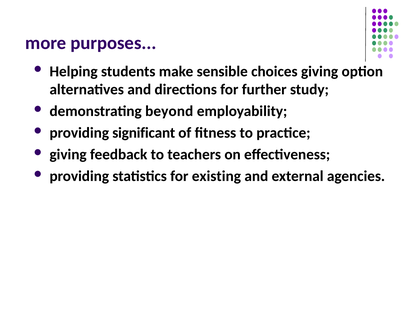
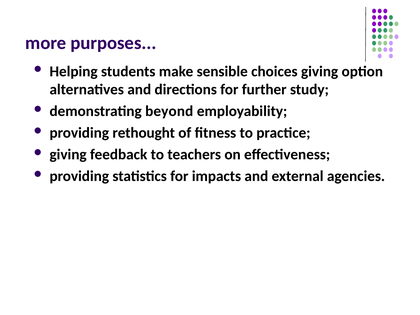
significant: significant -> rethought (144, 133)
existing: existing -> impacts (216, 176)
